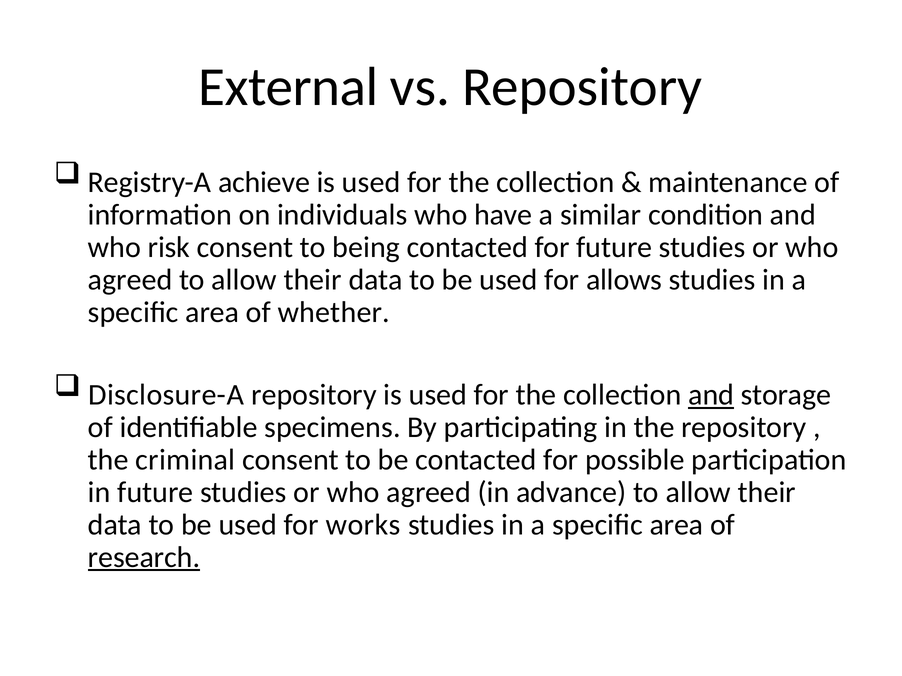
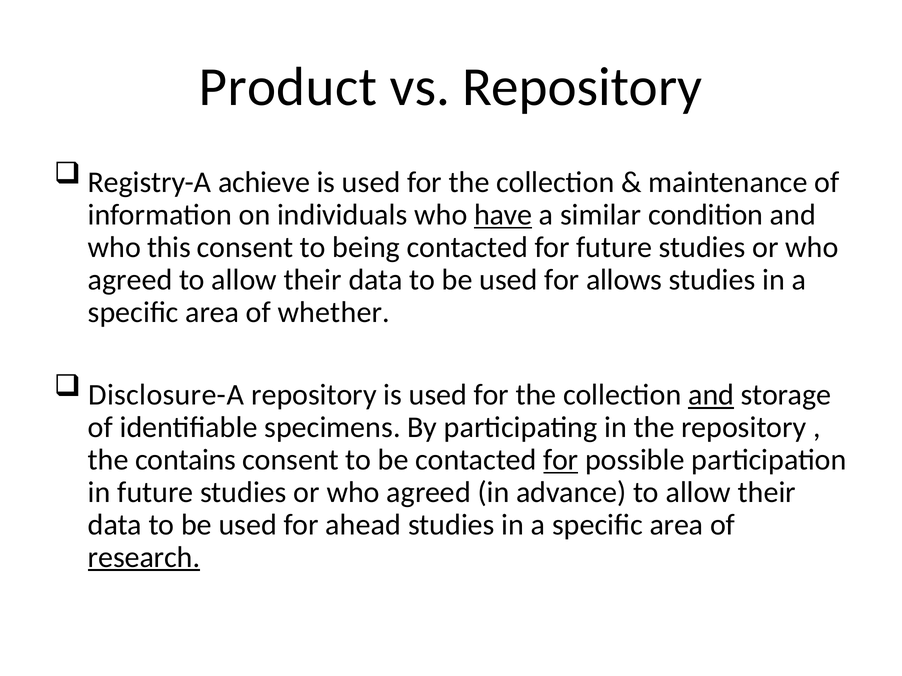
External: External -> Product (288, 87)
have underline: none -> present (503, 215)
risk: risk -> this (169, 247)
criminal: criminal -> contains (186, 460)
for underline: none -> present (561, 460)
works: works -> ahead (363, 525)
